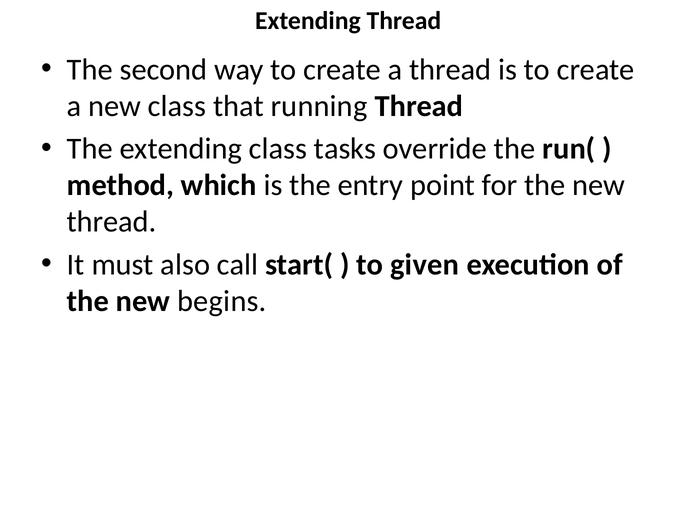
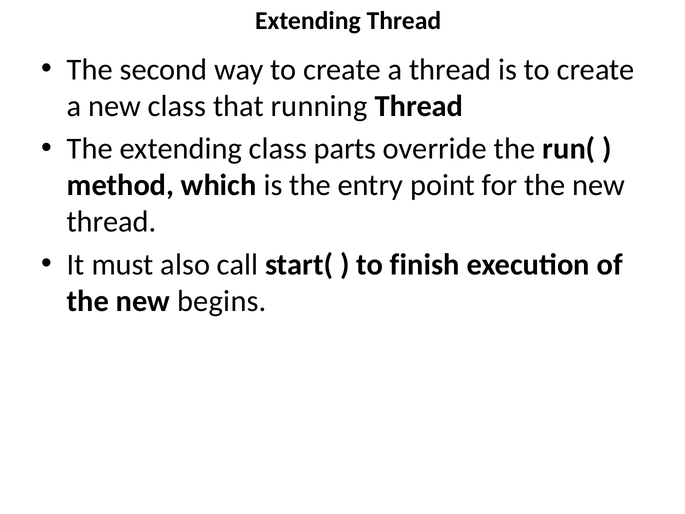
tasks: tasks -> parts (345, 149)
given: given -> finish (425, 264)
